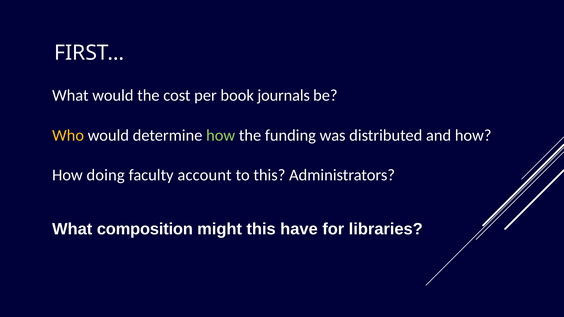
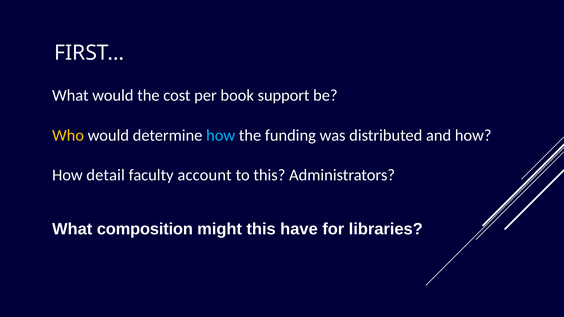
journals: journals -> support (284, 96)
how colour: light green -> light blue (221, 135)
doing: doing -> detail (106, 175)
